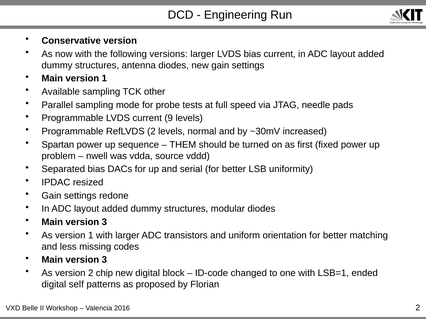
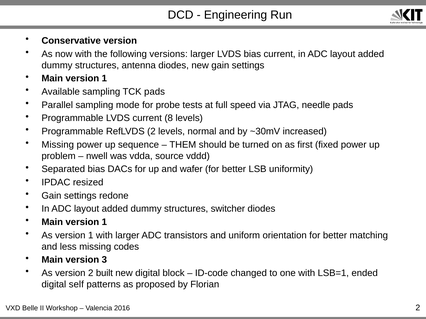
TCK other: other -> pads (155, 92)
9: 9 -> 8 (169, 118)
Spartan: Spartan -> Missing (58, 145)
serial: serial -> wafer (191, 169)
modular: modular -> switcher (228, 209)
3: 3 -> 1 (104, 222)
chip: chip -> built (104, 274)
